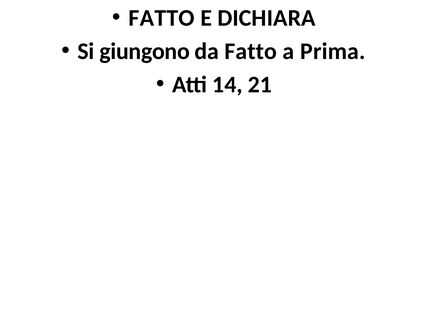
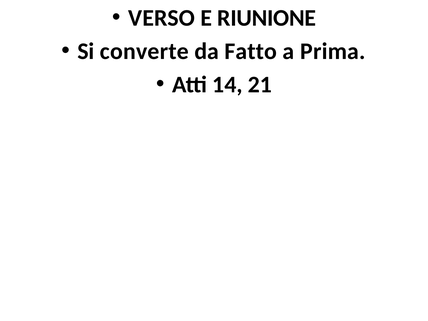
FATTO: FATTO -> VERSO (162, 18)
DICHIARA: DICHIARA -> RIUNIONE (267, 18)
giungono: giungono -> converte (144, 51)
